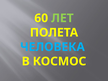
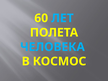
ЛЕТ colour: light green -> light blue (62, 18)
